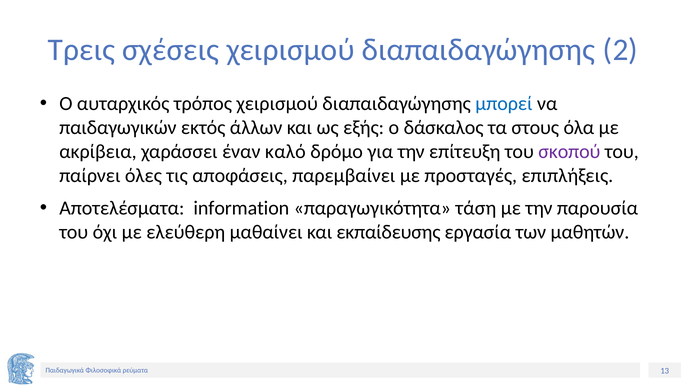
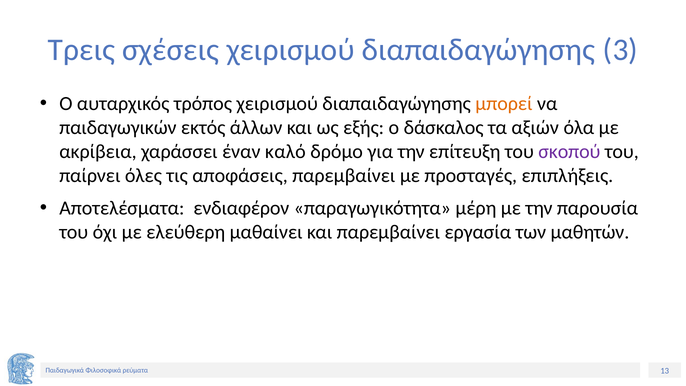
2: 2 -> 3 (620, 50)
μπορεί colour: blue -> orange (504, 104)
στους: στους -> αξιών (535, 128)
information: information -> ενδιαφέρον (241, 208)
τάση: τάση -> μέρη (476, 208)
και εκπαίδευσης: εκπαίδευσης -> παρεμβαίνει (388, 232)
